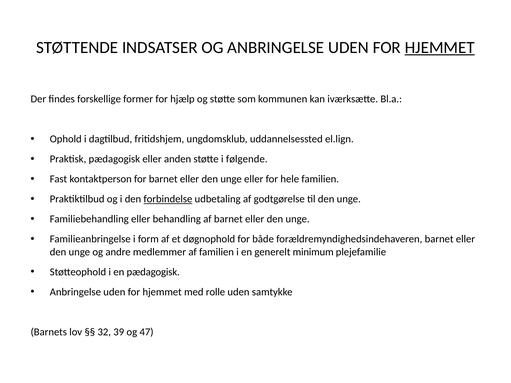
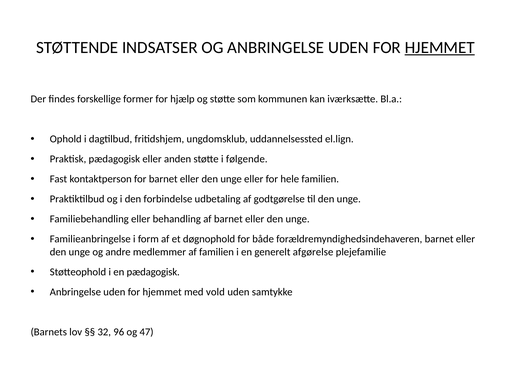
forbindelse underline: present -> none (168, 199)
minimum: minimum -> afgørelse (313, 252)
rolle: rolle -> vold (215, 292)
39: 39 -> 96 (119, 332)
